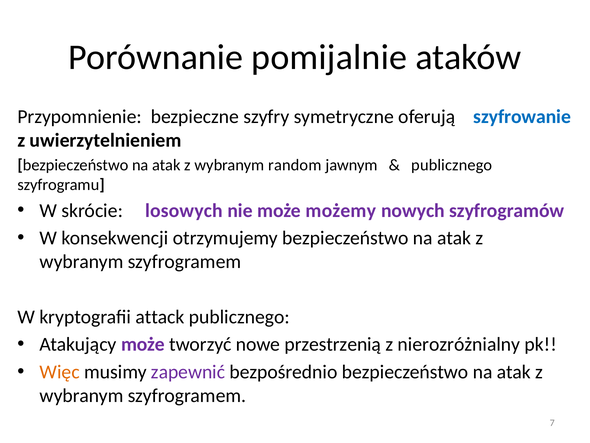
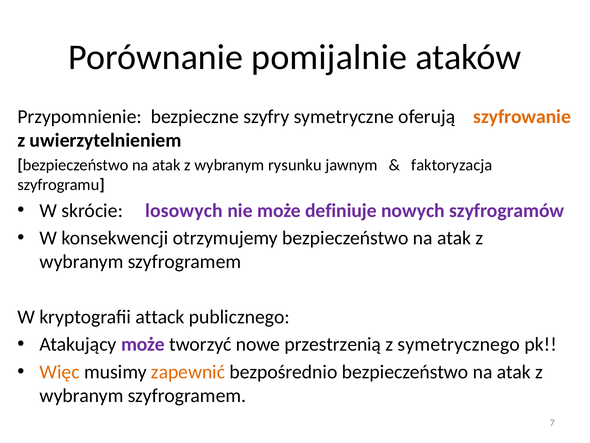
szyfrowanie colour: blue -> orange (522, 117)
random: random -> rysunku (295, 165)
publicznego: publicznego -> faktoryzacja (452, 165)
możemy: możemy -> definiuje (341, 210)
nierozróżnialny: nierozróżnialny -> symetrycznego (459, 344)
zapewnić colour: purple -> orange (188, 372)
